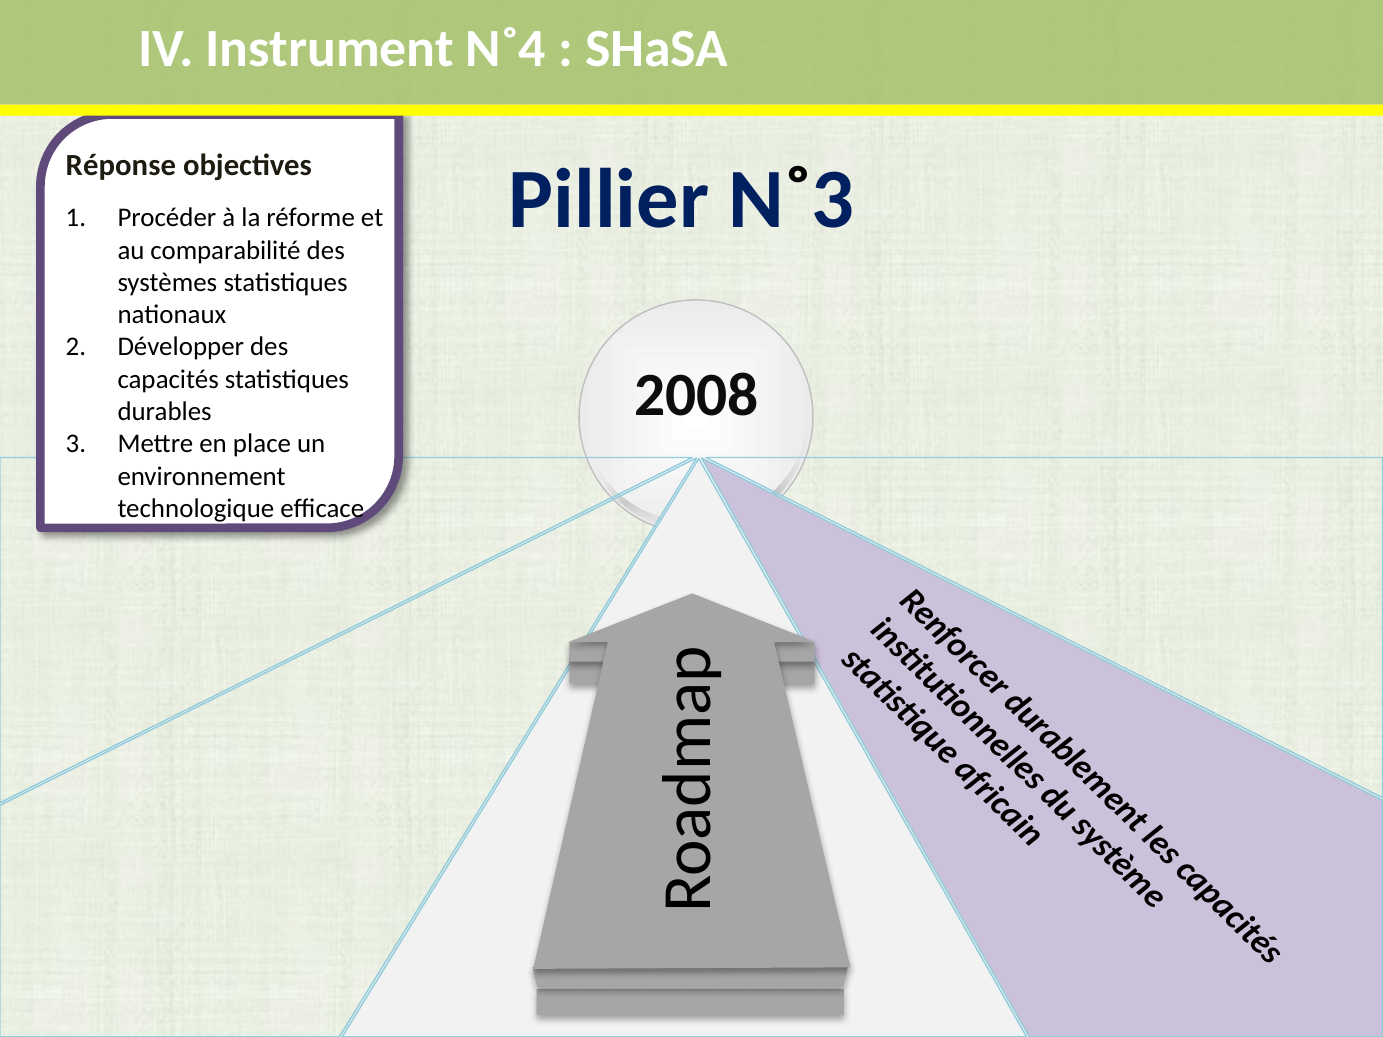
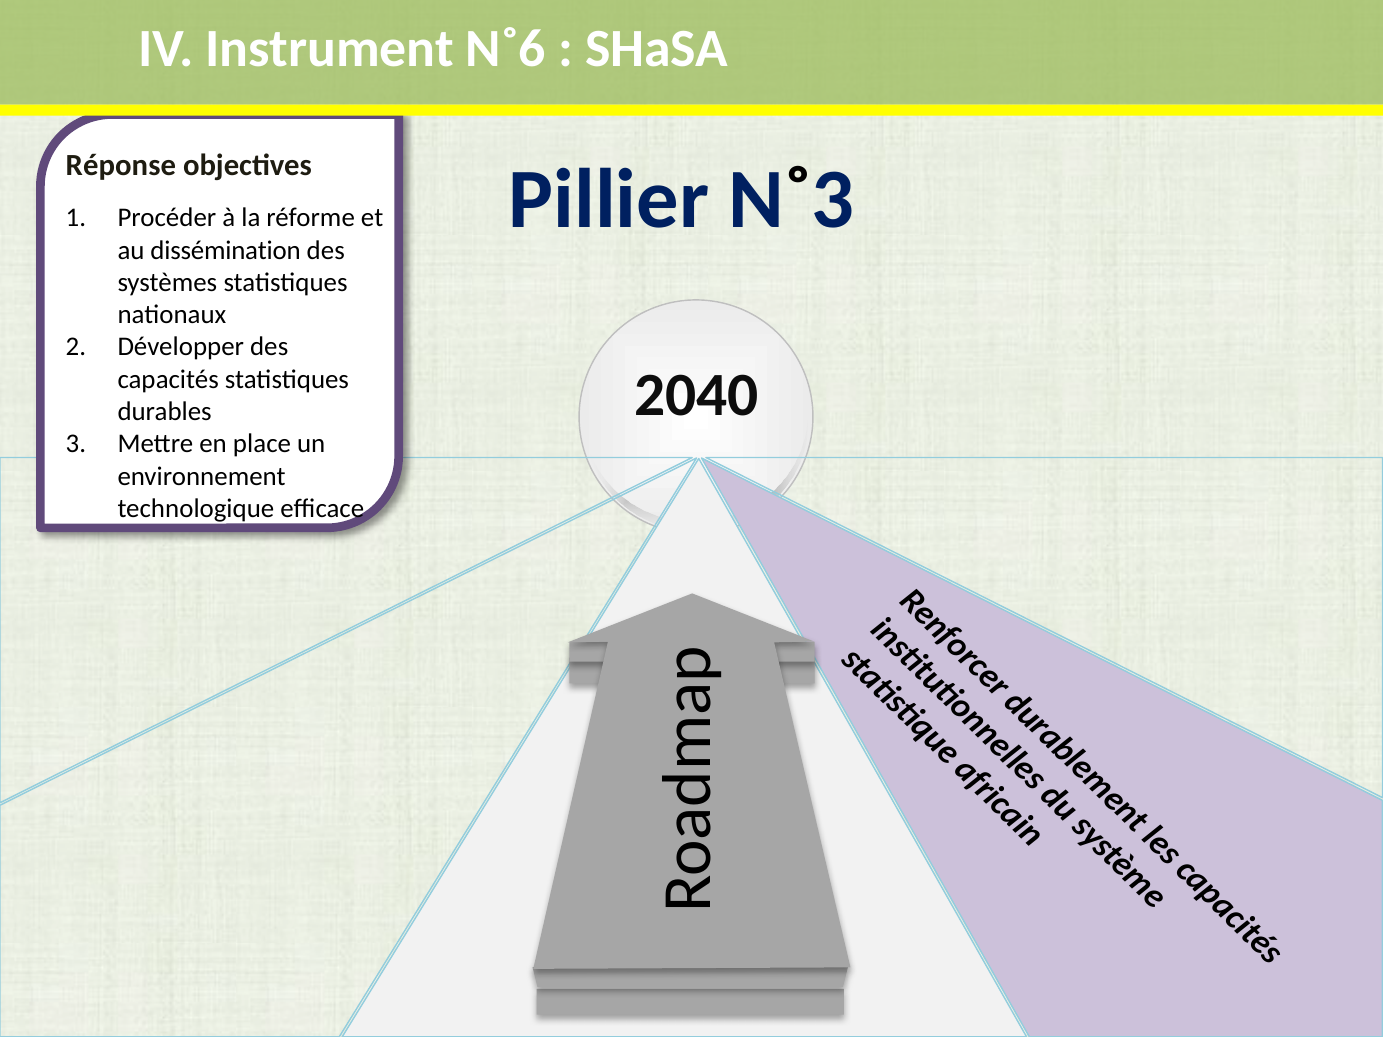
N˚4: N˚4 -> N˚6 (506, 49)
comparabilité: comparabilité -> dissémination (226, 250)
2008: 2008 -> 2040 (697, 396)
